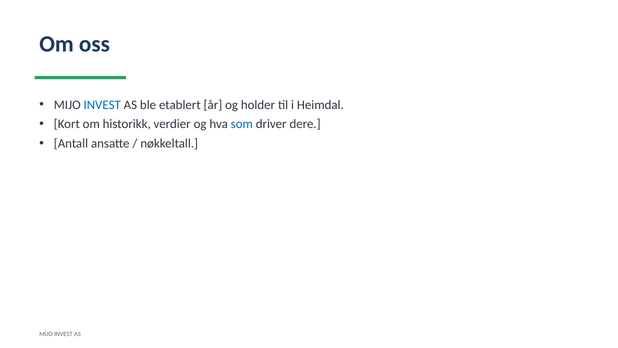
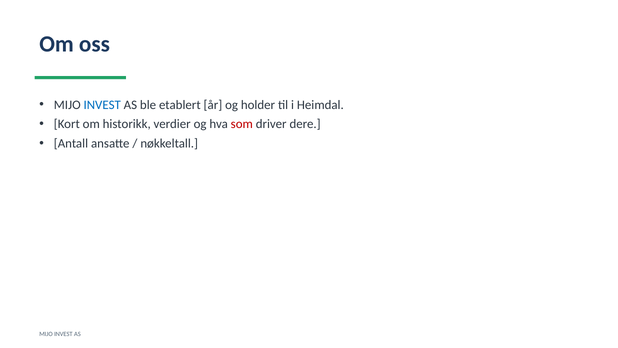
som colour: blue -> red (242, 124)
